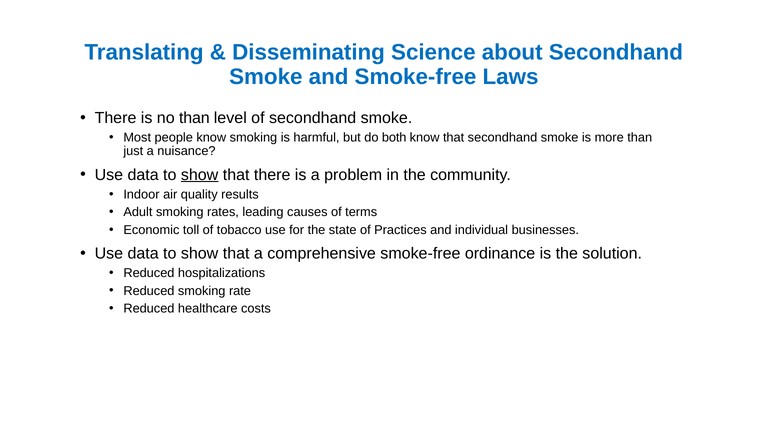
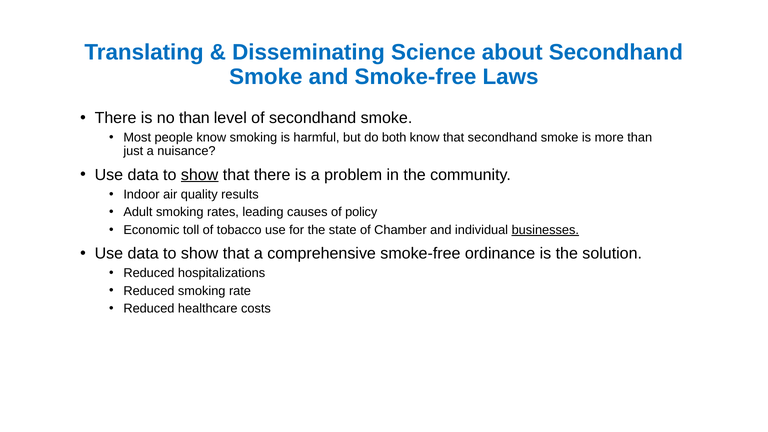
terms: terms -> policy (361, 212)
Practices: Practices -> Chamber (400, 230)
businesses underline: none -> present (545, 230)
